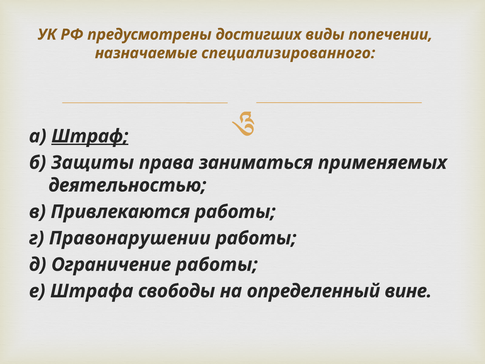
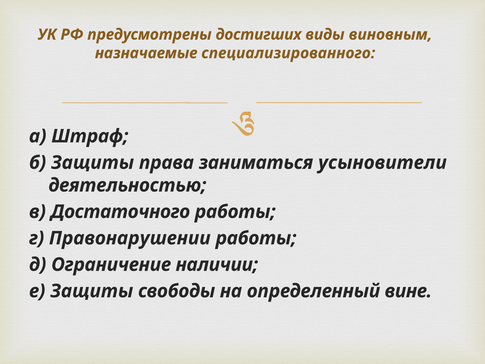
попечении: попечении -> виновным (390, 35)
Штраф underline: present -> none (90, 136)
применяемых: применяемых -> усыновители (382, 163)
Привлекаются: Привлекаются -> Достаточного (120, 212)
Ограничение работы: работы -> наличии (217, 264)
е Штрафа: Штрафа -> Защиты (92, 291)
